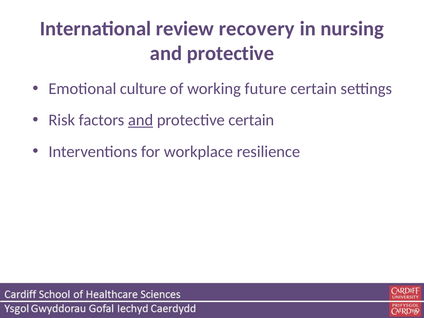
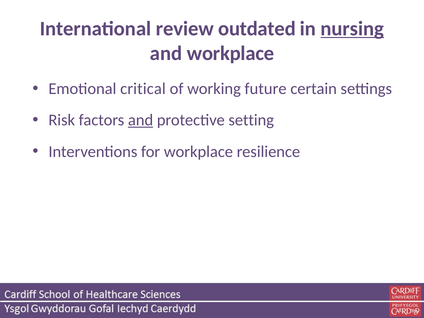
recovery: recovery -> outdated (257, 29)
nursing underline: none -> present (352, 29)
protective: protective -> workplace (231, 53)
culture: culture -> critical (143, 89)
protective certain: certain -> setting (251, 120)
